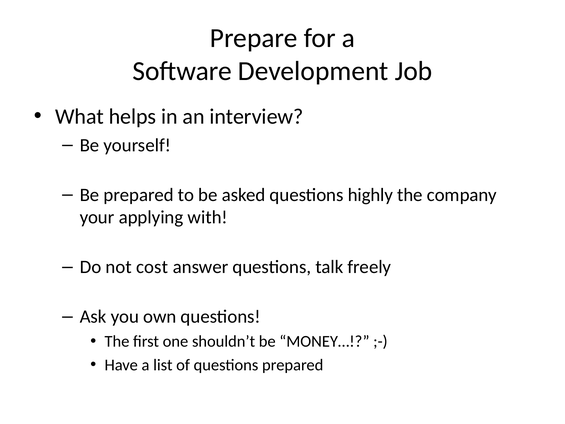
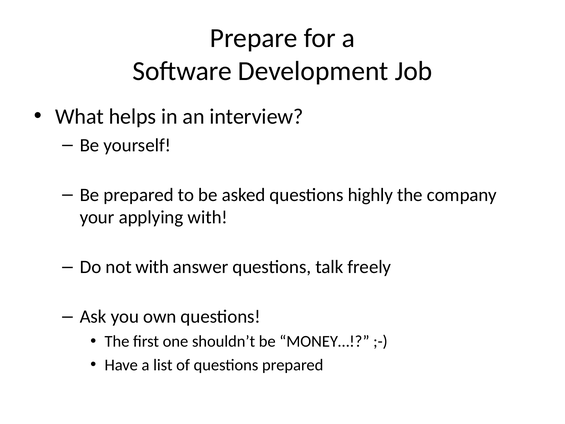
not cost: cost -> with (152, 267)
